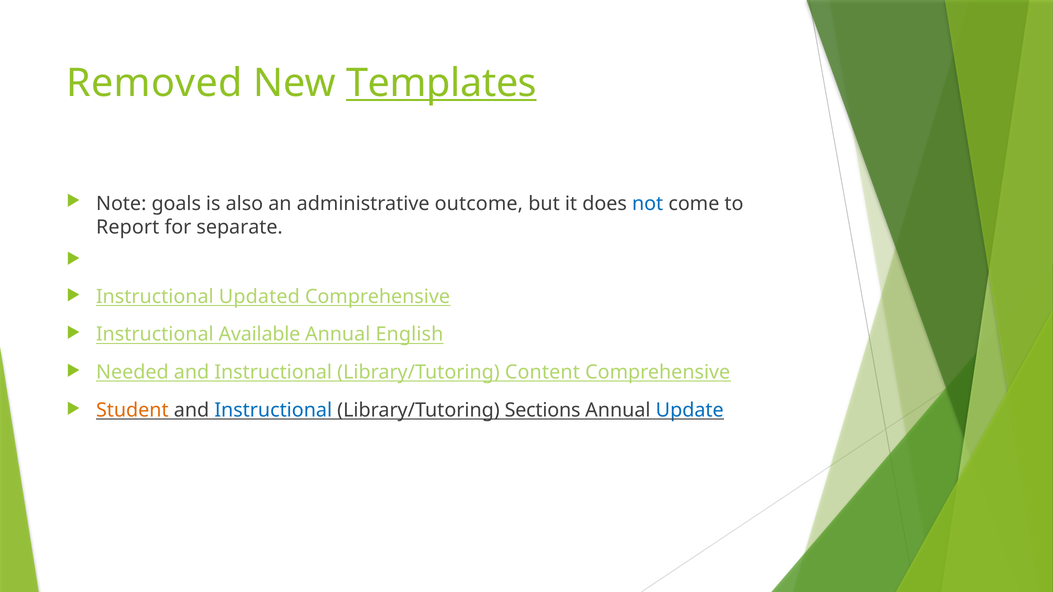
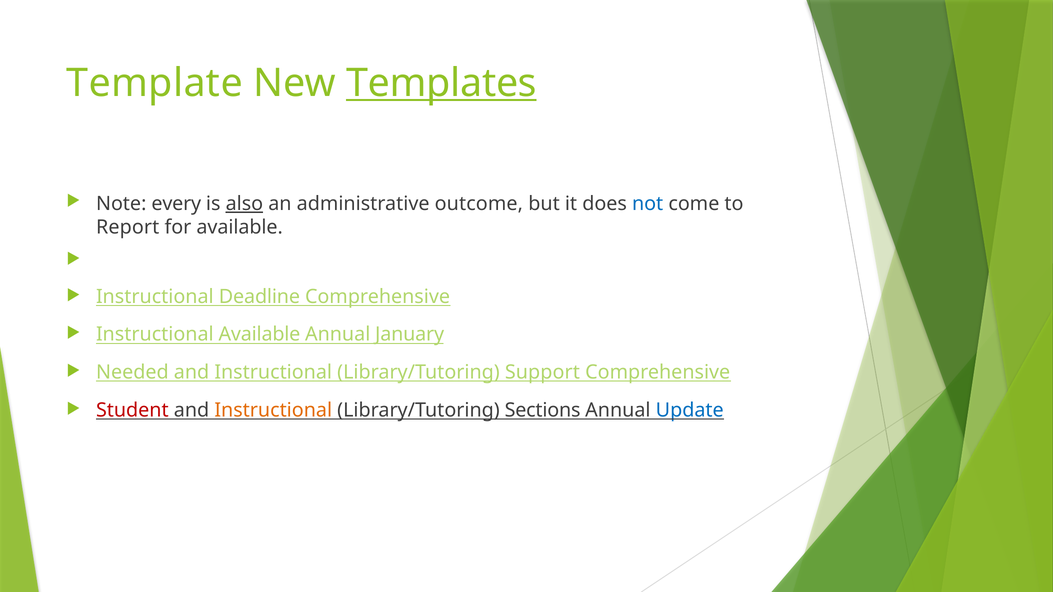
Removed: Removed -> Template (155, 83)
goals: goals -> every (176, 204)
also underline: none -> present (244, 204)
for separate: separate -> available (240, 227)
Updated: Updated -> Deadline (259, 297)
English: English -> January (410, 335)
Content: Content -> Support (542, 372)
Student colour: orange -> red (132, 410)
Instructional colour: blue -> orange (273, 410)
